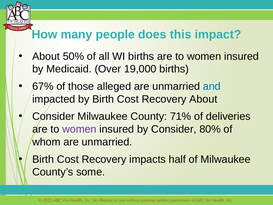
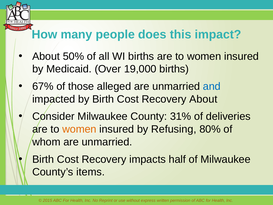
71%: 71% -> 31% (181, 116)
women colour: purple -> orange (79, 129)
by Consider: Consider -> Refusing (174, 129)
some: some -> items (91, 172)
